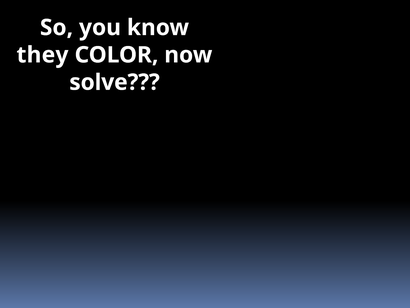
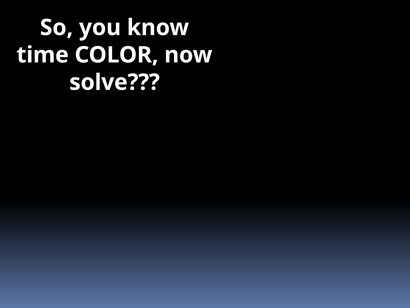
they: they -> time (43, 55)
